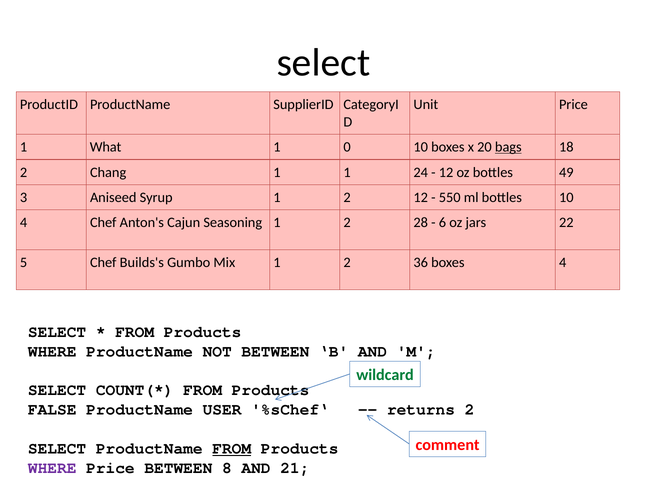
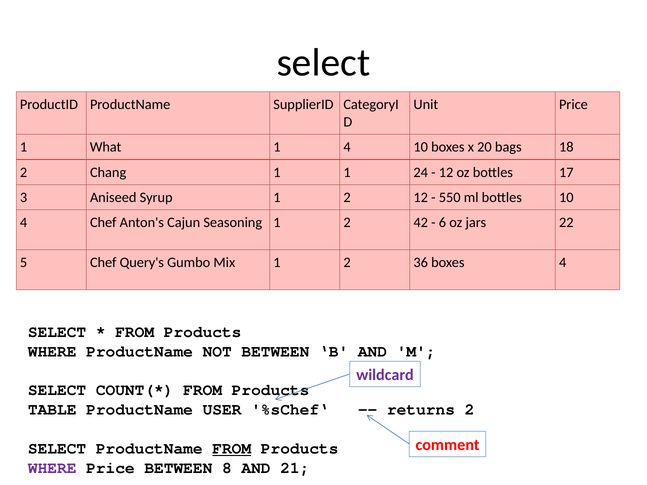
1 0: 0 -> 4 (347, 147)
bags underline: present -> none (508, 147)
49: 49 -> 17 (566, 172)
28: 28 -> 42 (421, 223)
Builds's: Builds's -> Query's (142, 263)
wildcard colour: green -> purple (385, 375)
FALSE: FALSE -> TABLE (52, 410)
